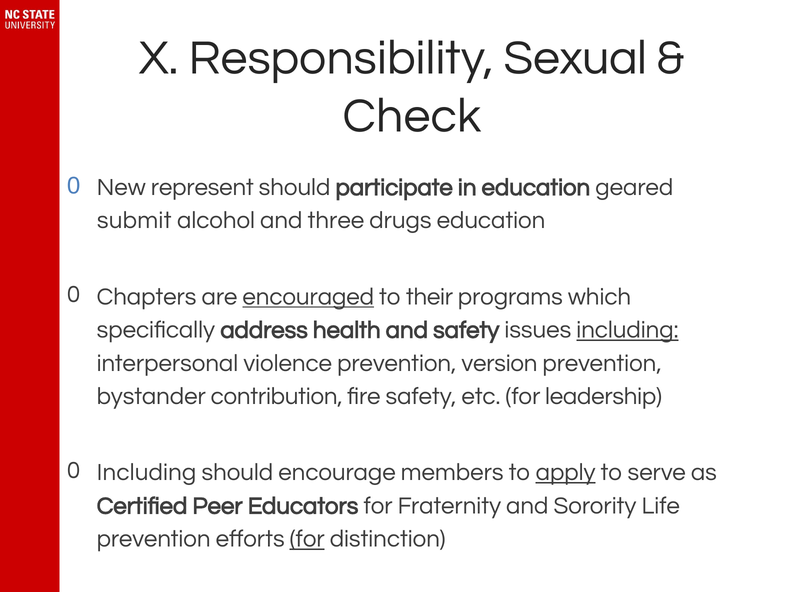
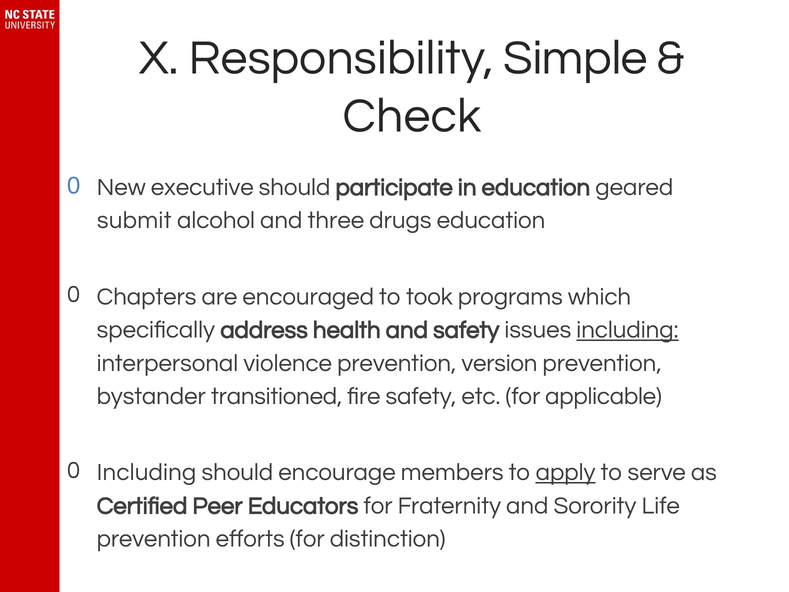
Sexual: Sexual -> Simple (576, 58)
represent: represent -> executive (202, 187)
encouraged underline: present -> none (308, 296)
their: their -> took (429, 296)
contribution: contribution -> transitioned (277, 396)
leadership: leadership -> applicable (604, 396)
for underline: present -> none (307, 539)
